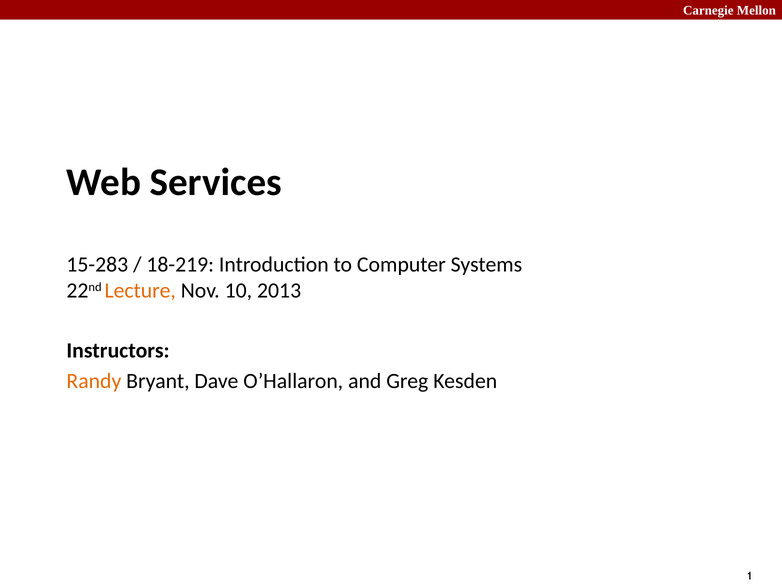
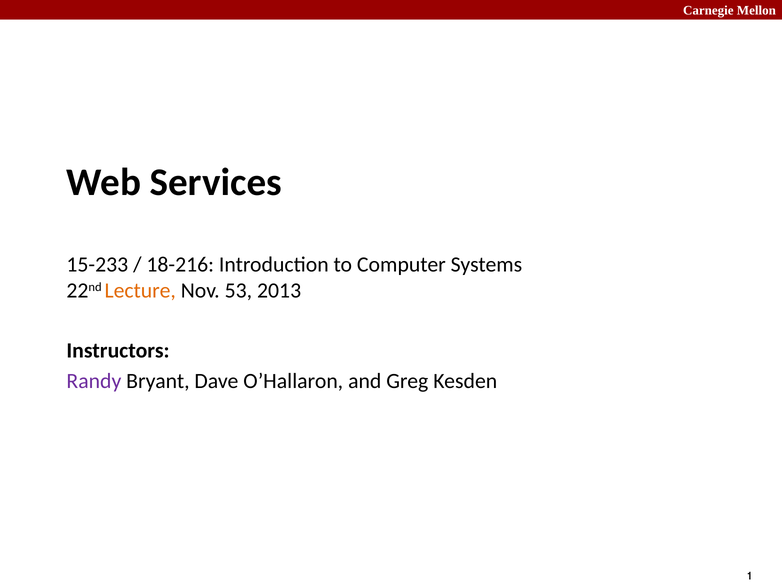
15-283: 15-283 -> 15-233 (97, 265)
18-219: 18-219 -> 18-216 (180, 265)
10: 10 -> 53 (238, 291)
Randy colour: orange -> purple (94, 381)
